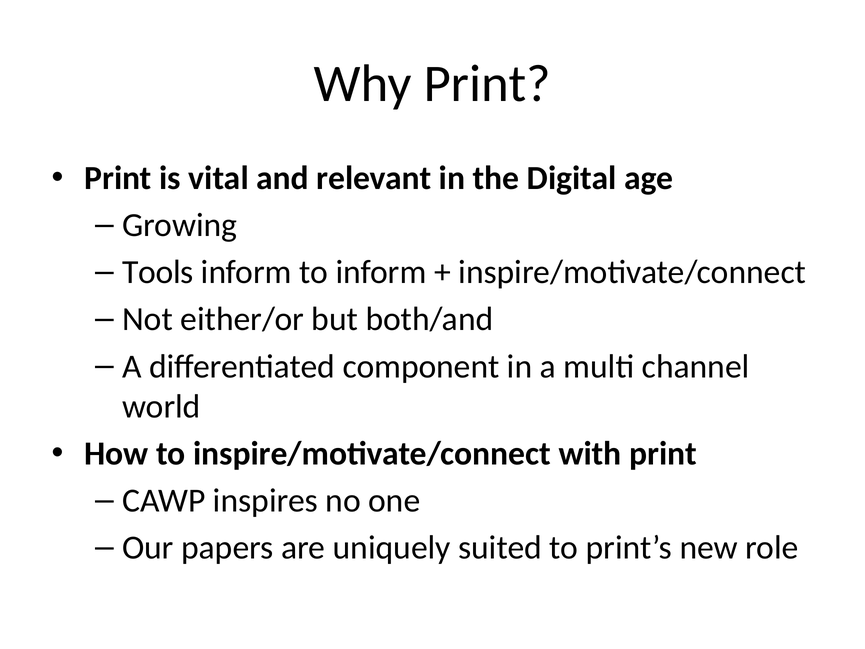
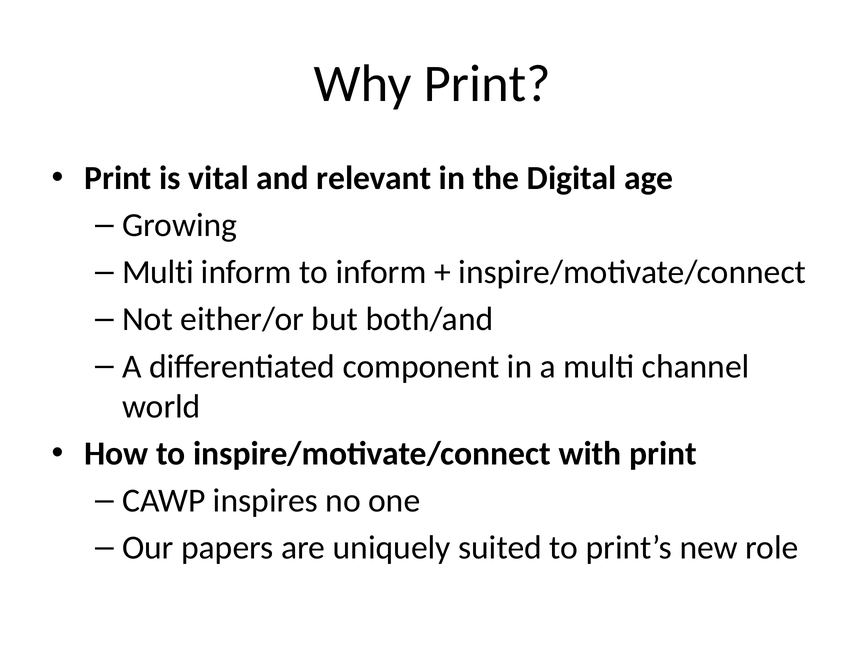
Tools: Tools -> Multi (158, 272)
